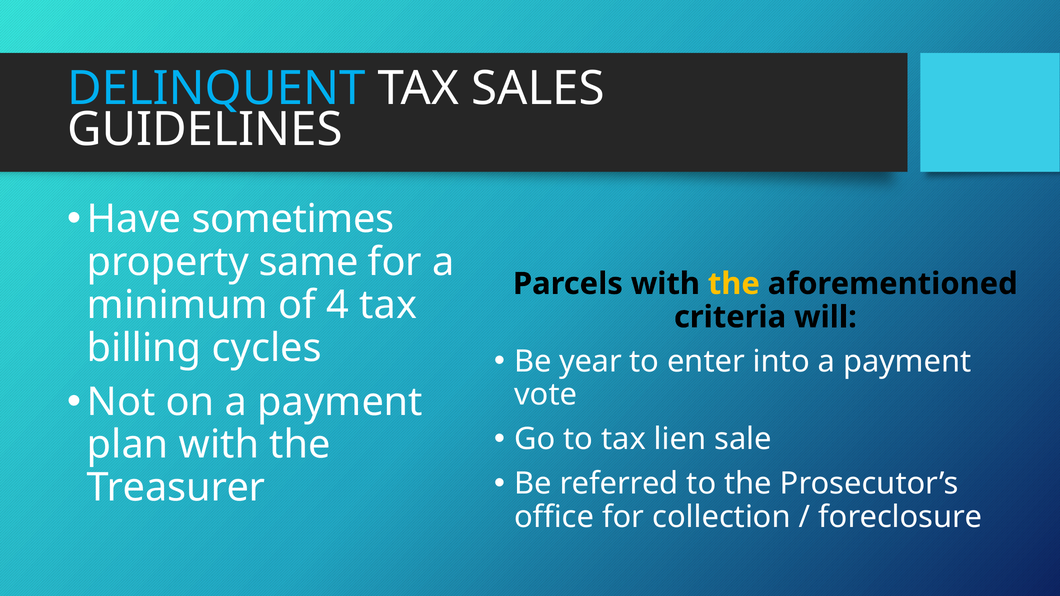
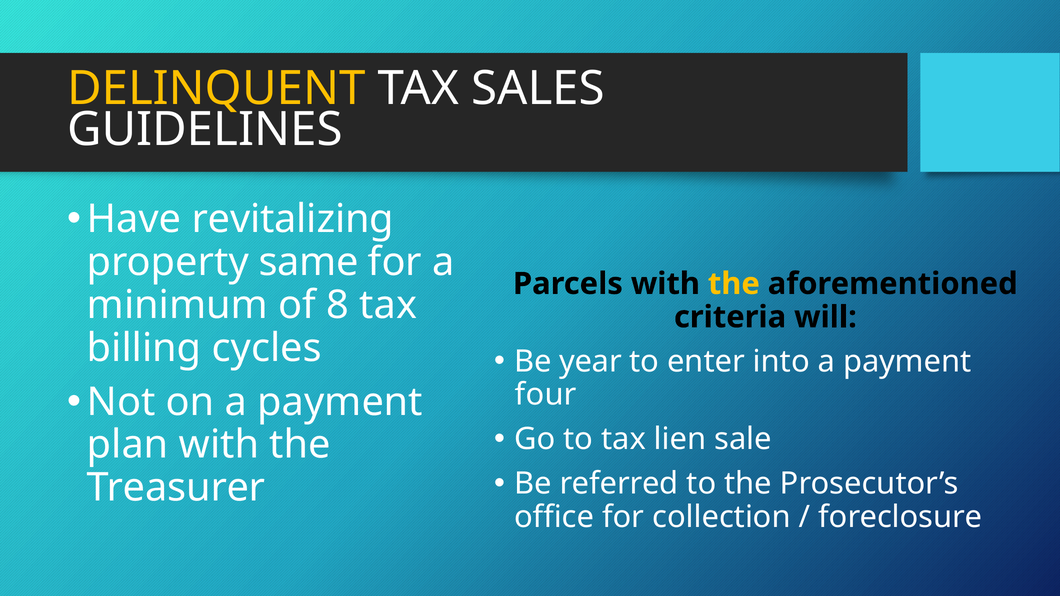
DELINQUENT colour: light blue -> yellow (216, 89)
sometimes: sometimes -> revitalizing (293, 219)
4: 4 -> 8 (338, 305)
vote: vote -> four (546, 395)
